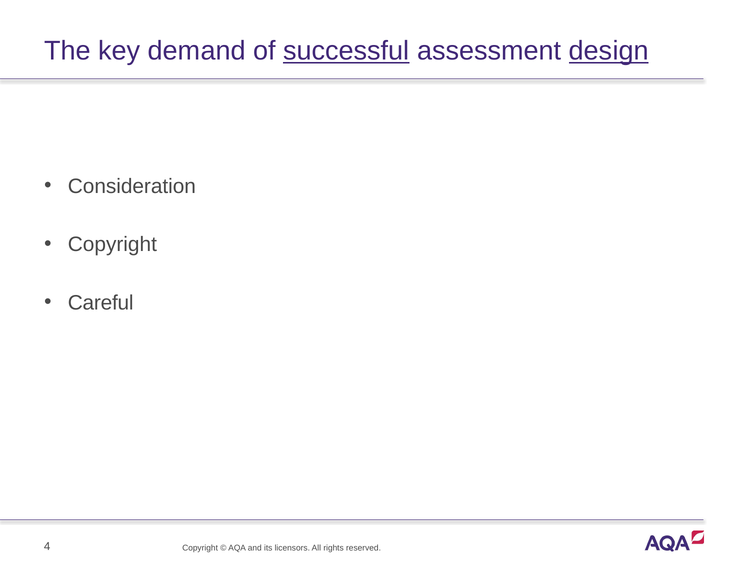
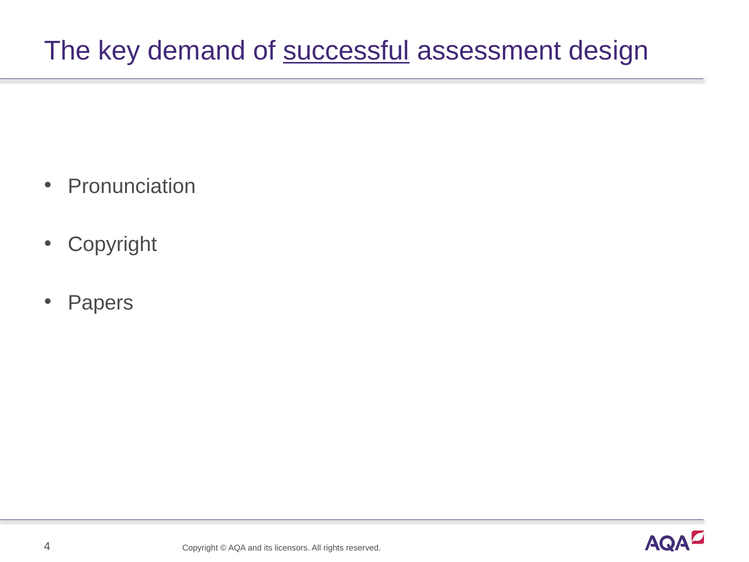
design underline: present -> none (609, 51)
Consideration: Consideration -> Pronunciation (132, 186)
Careful: Careful -> Papers (101, 303)
